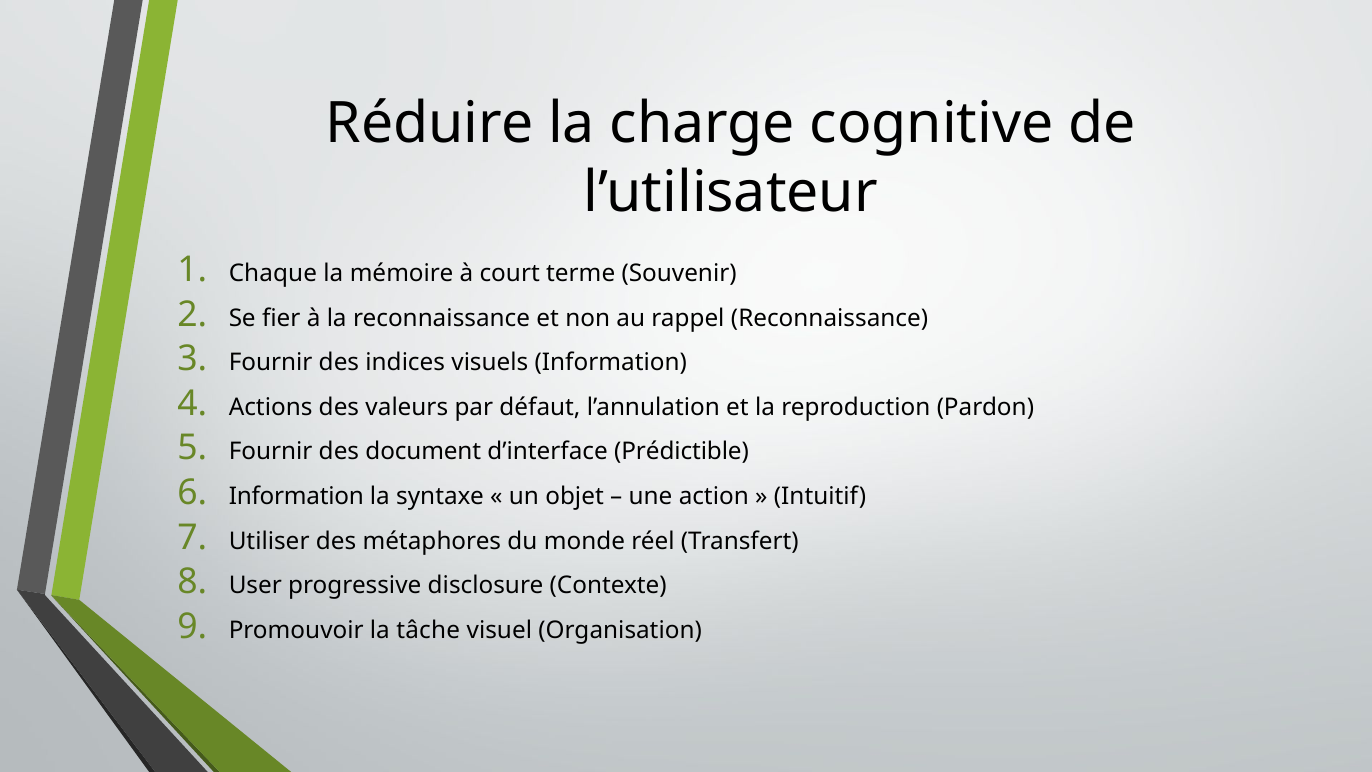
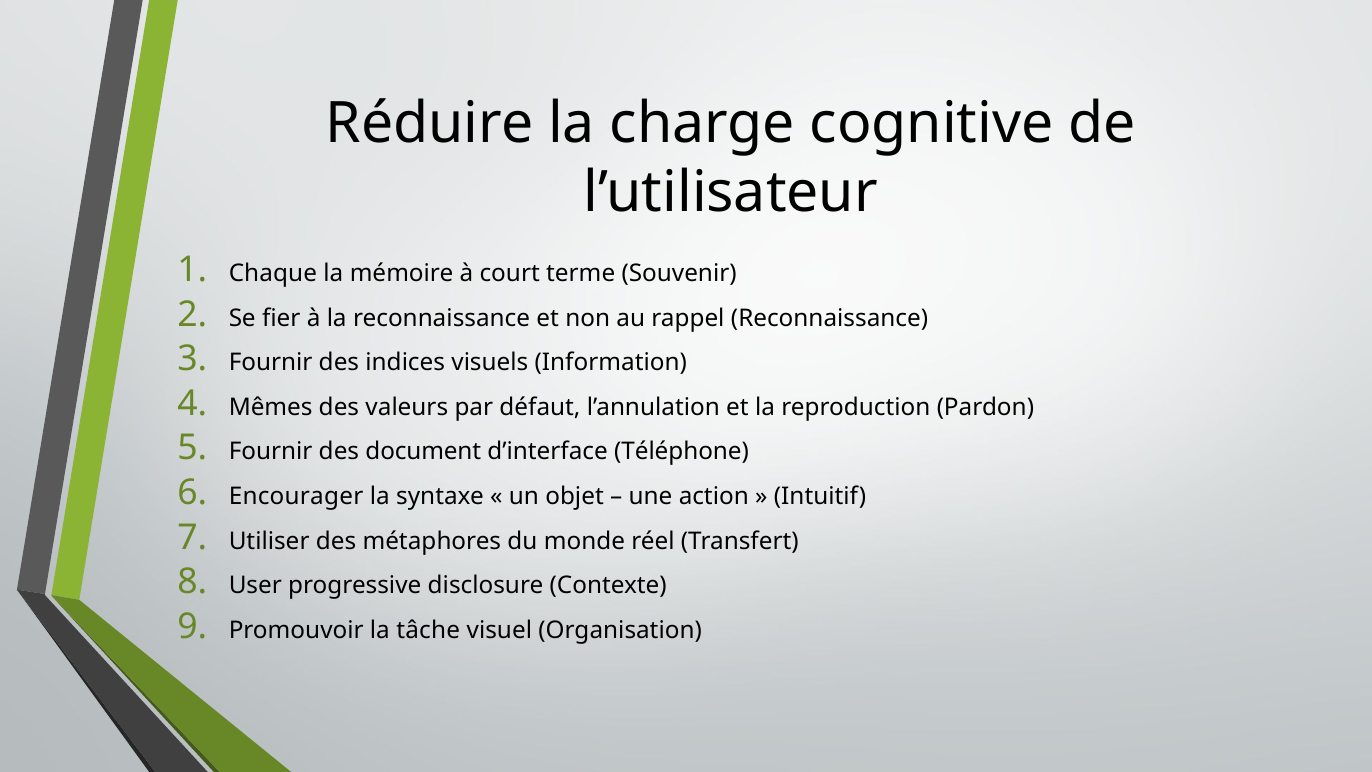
Actions: Actions -> Mêmes (271, 407)
Prédictible: Prédictible -> Téléphone (682, 452)
Information: Information -> Encourager (296, 496)
